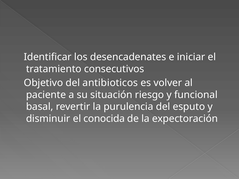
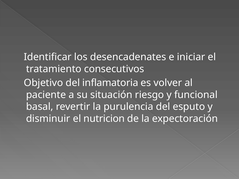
antibioticos: antibioticos -> inflamatoria (110, 83)
conocida: conocida -> nutricion (104, 119)
